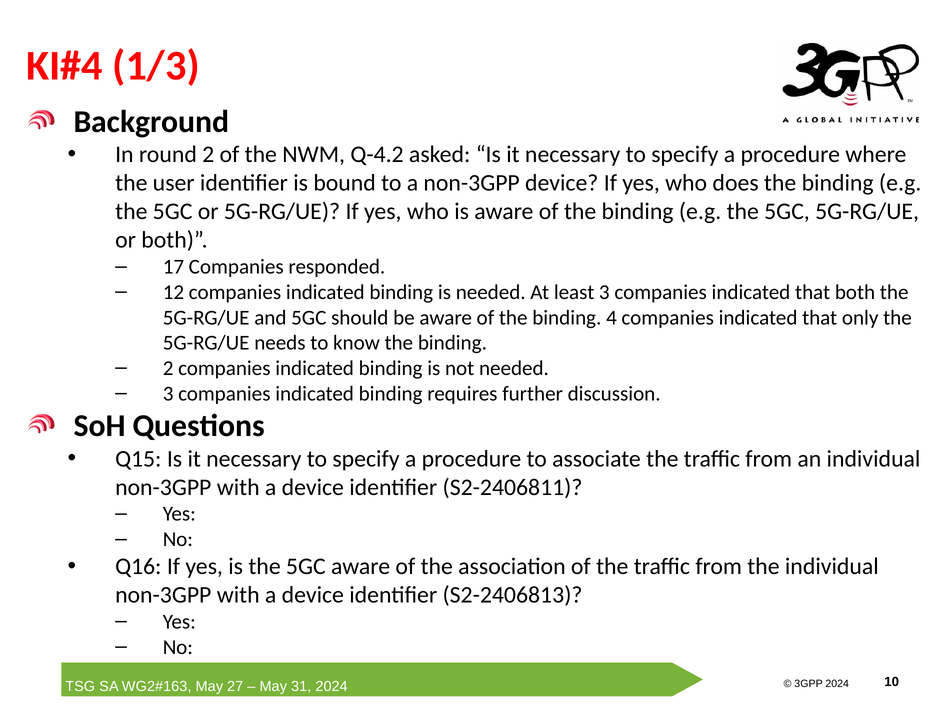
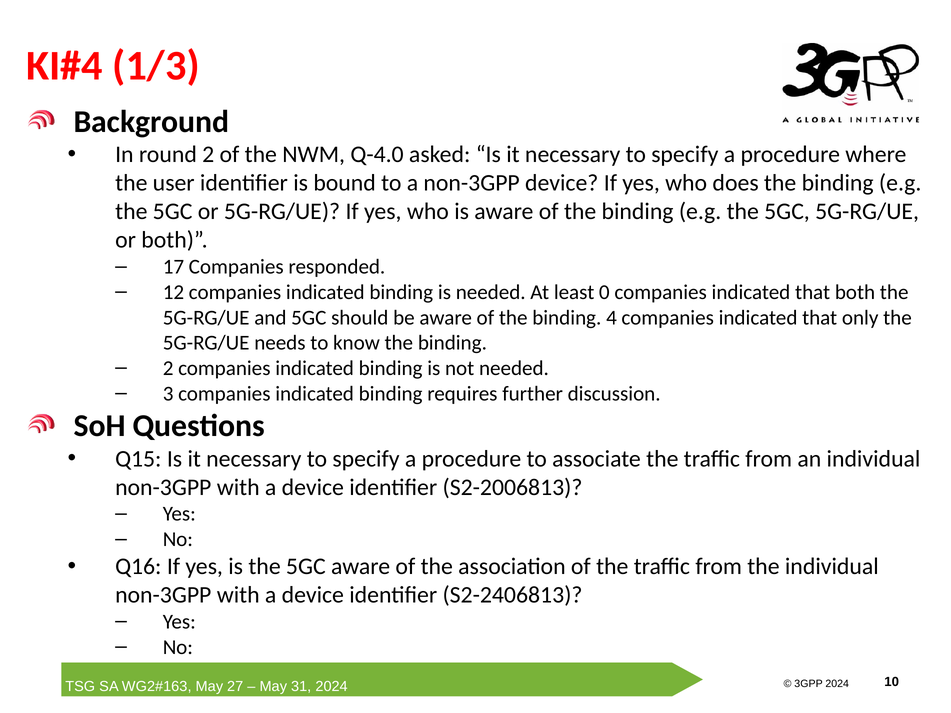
Q-4.2: Q-4.2 -> Q-4.0 (377, 155)
least 3: 3 -> 0 (604, 292)
S2-2406811: S2-2406811 -> S2-2006813 (512, 487)
